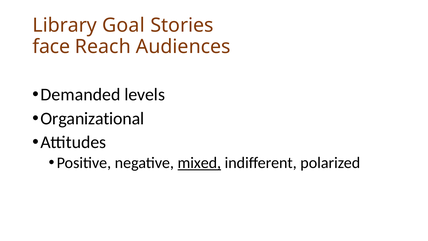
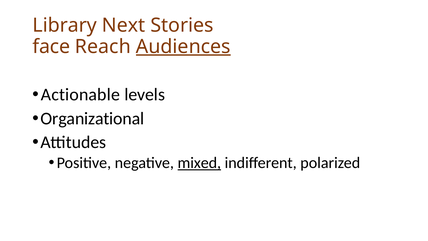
Goal: Goal -> Next (124, 25)
Audiences underline: none -> present (183, 47)
Demanded: Demanded -> Actionable (80, 95)
